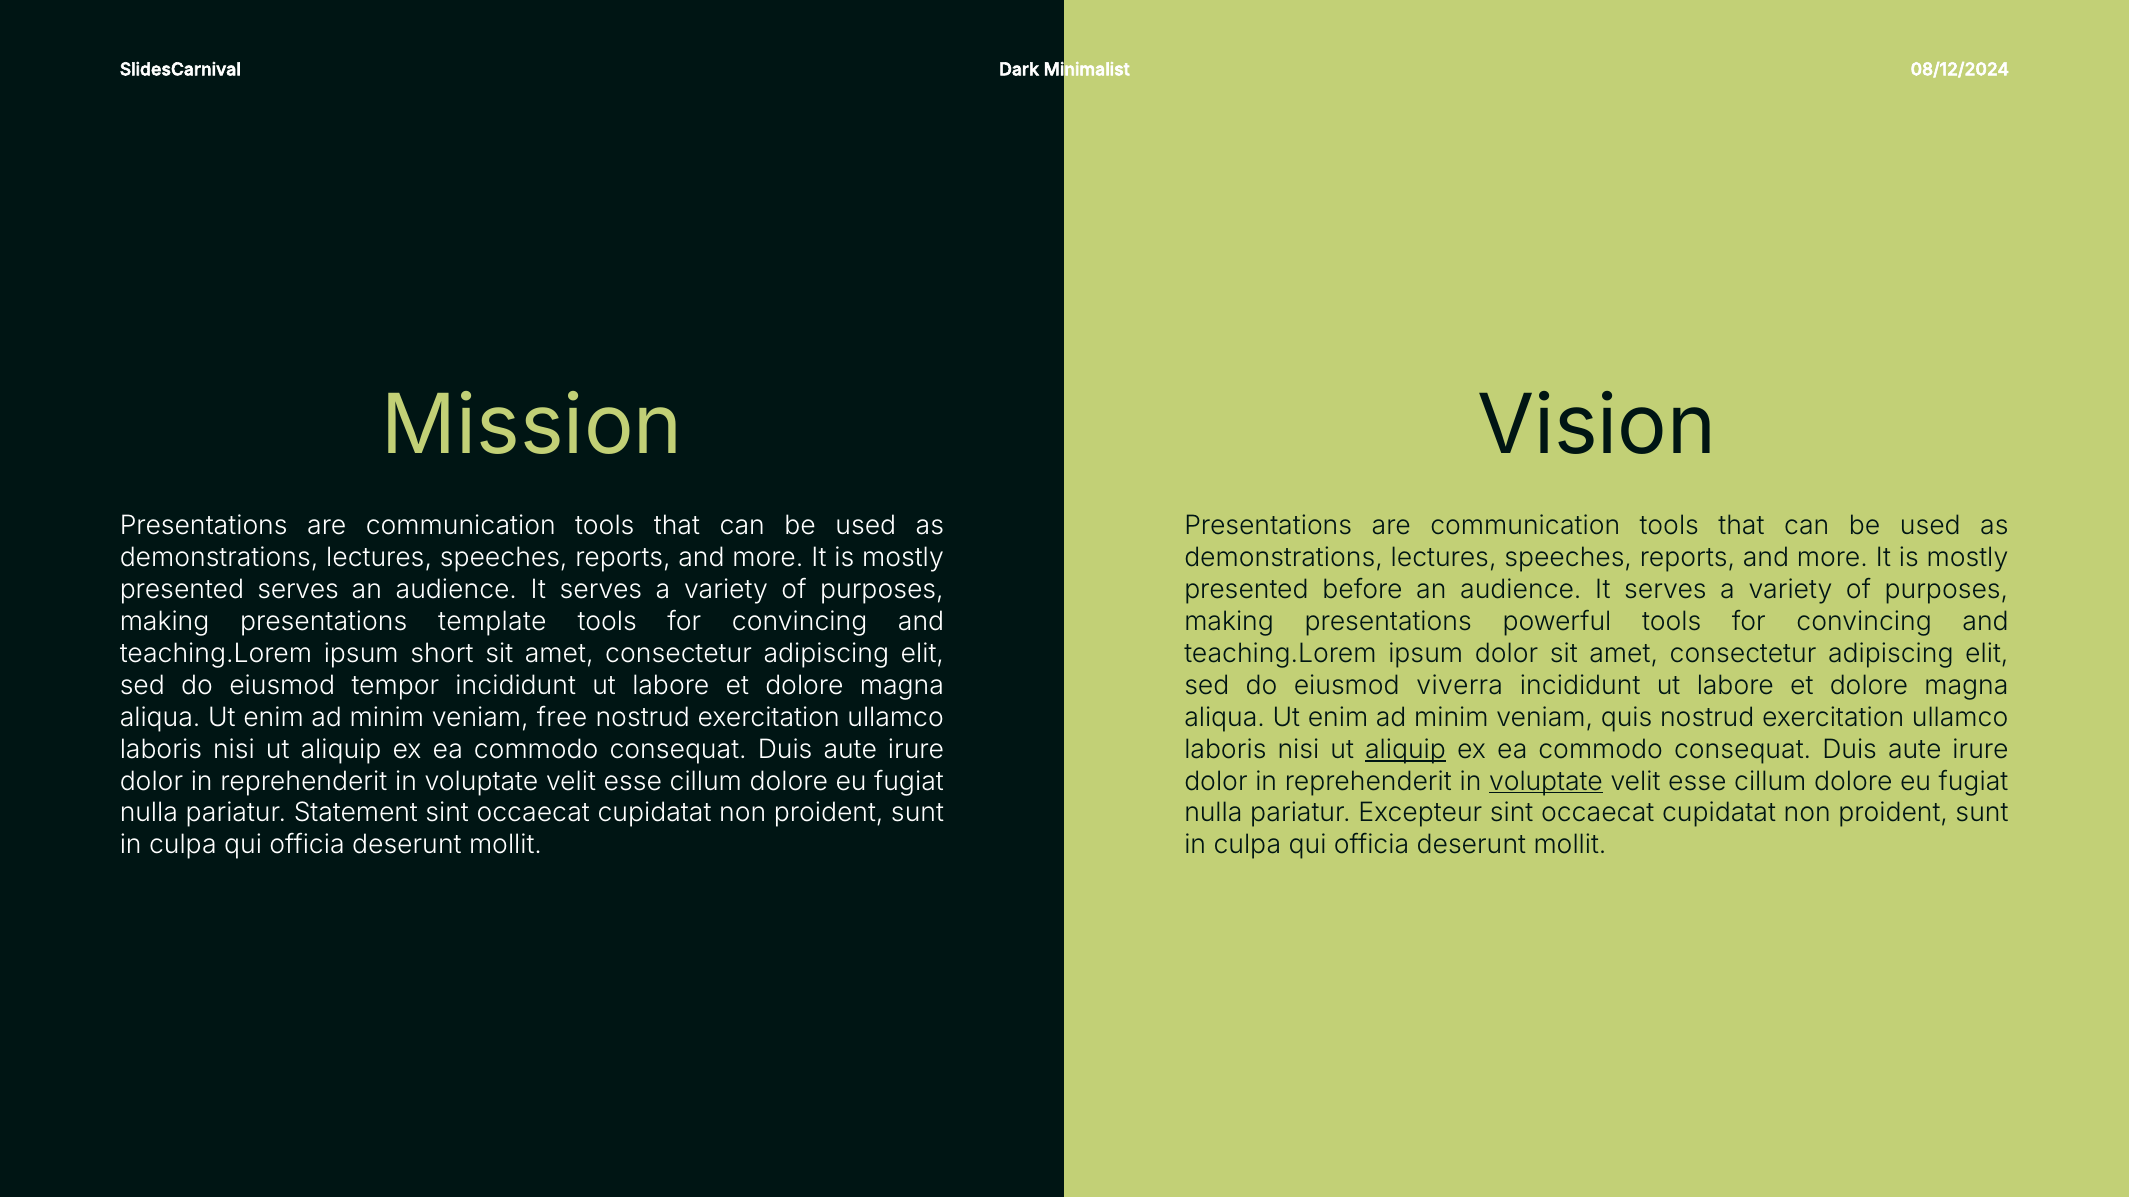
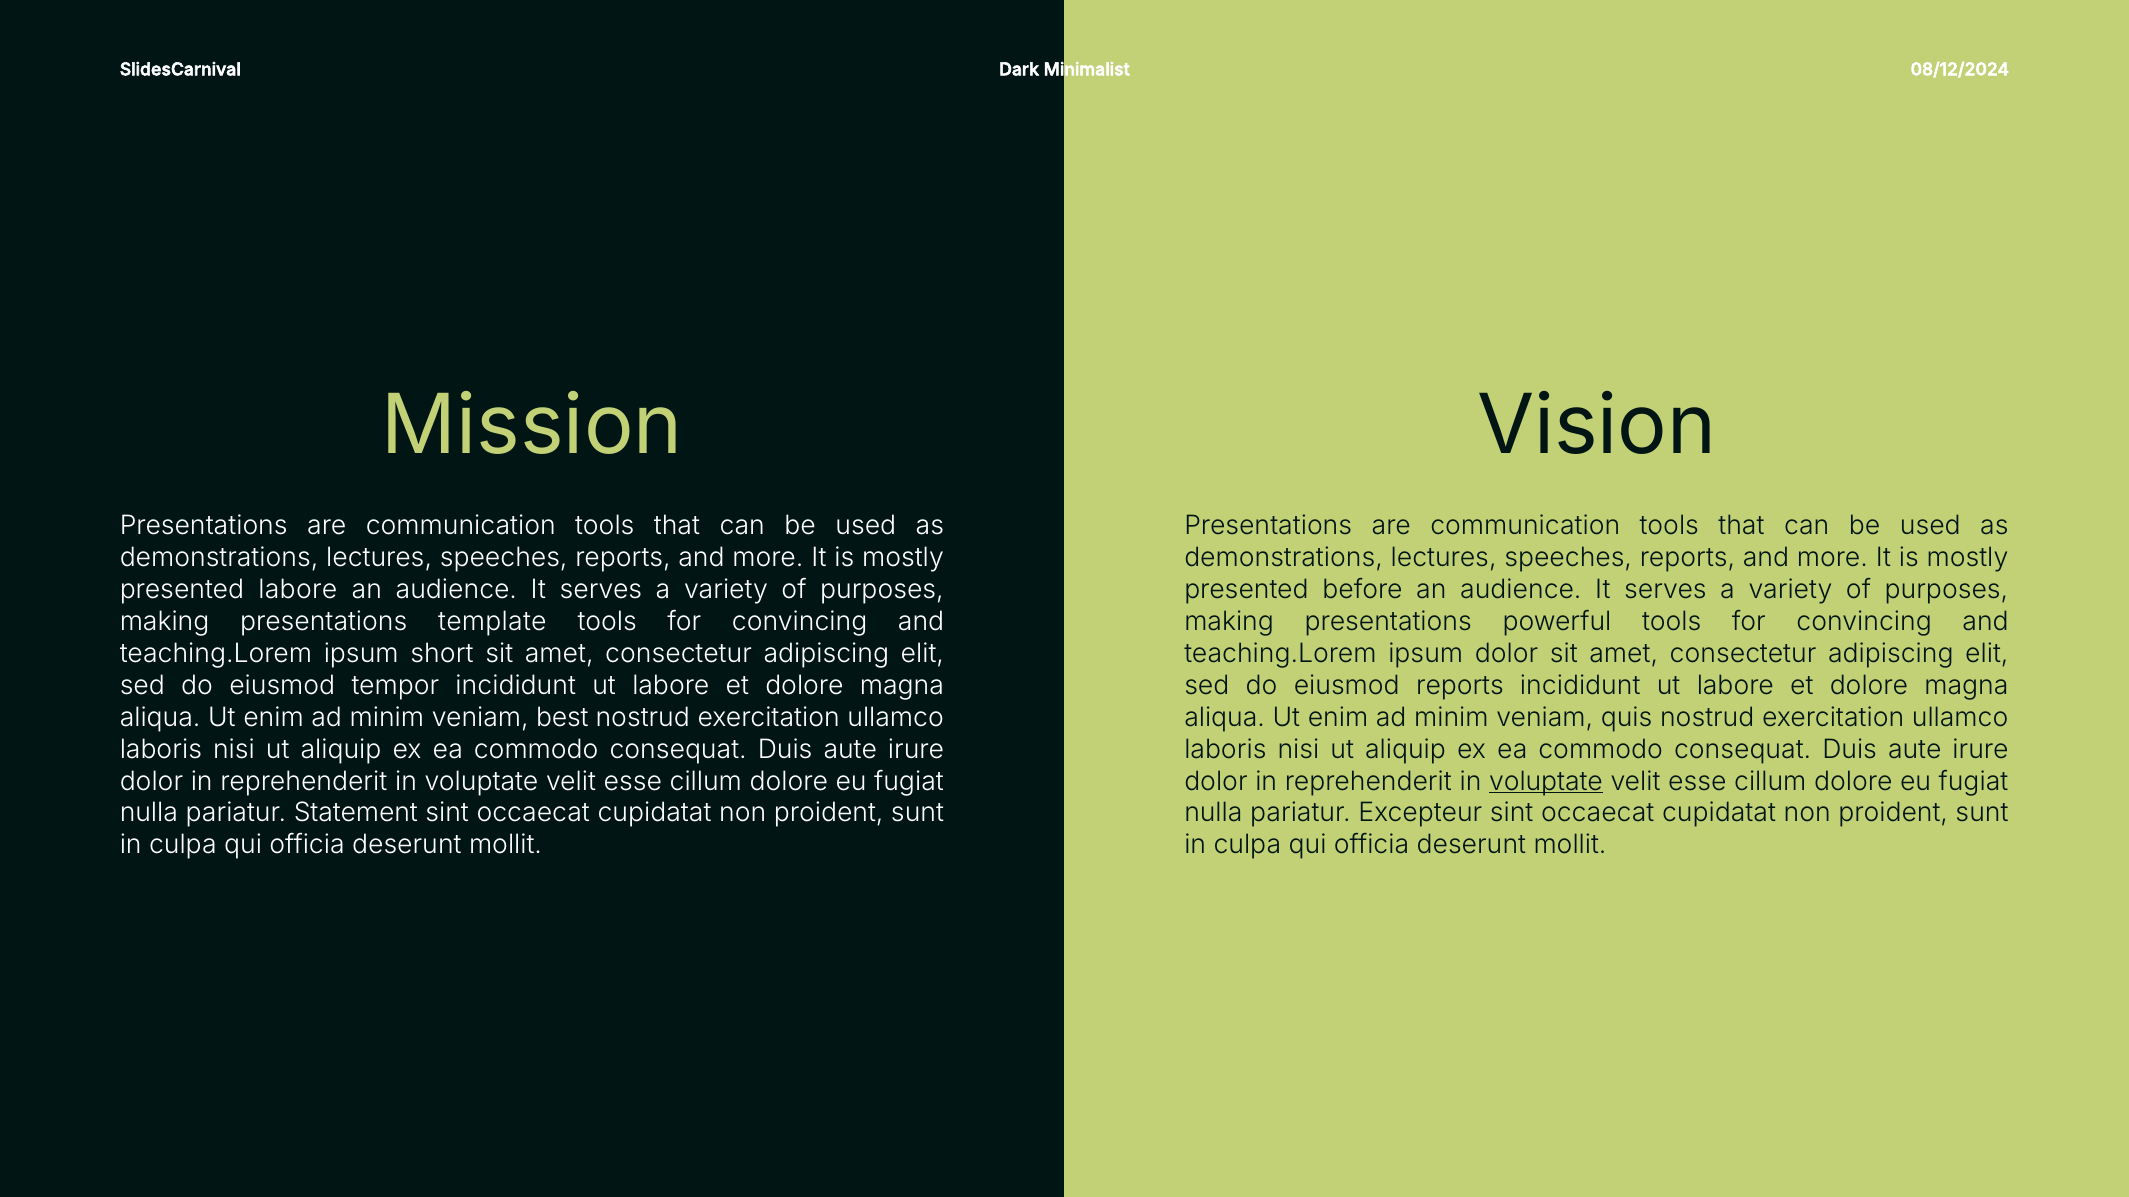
presented serves: serves -> labore (298, 590)
eiusmod viverra: viverra -> reports (1460, 686)
free: free -> best (562, 718)
aliquip underline: present -> none (1406, 750)
